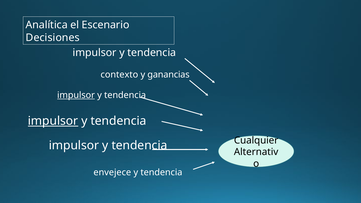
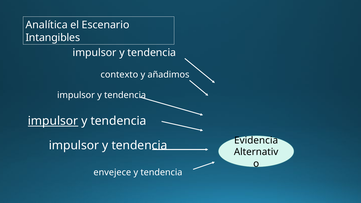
Decisiones: Decisiones -> Intangibles (53, 38)
ganancias: ganancias -> añadimos (168, 75)
impulsor underline: present -> none (76, 95)
Cualquier: Cualquier -> Evidencia (256, 140)
